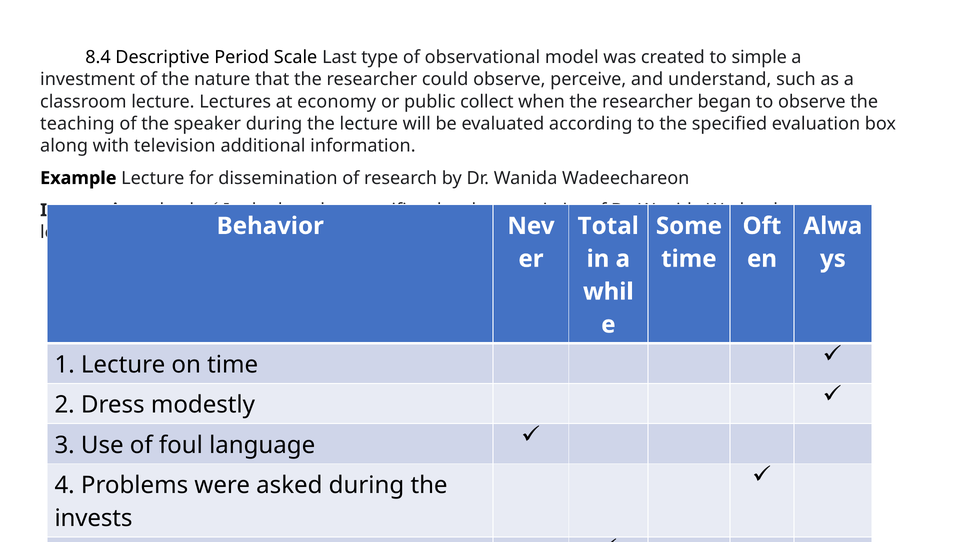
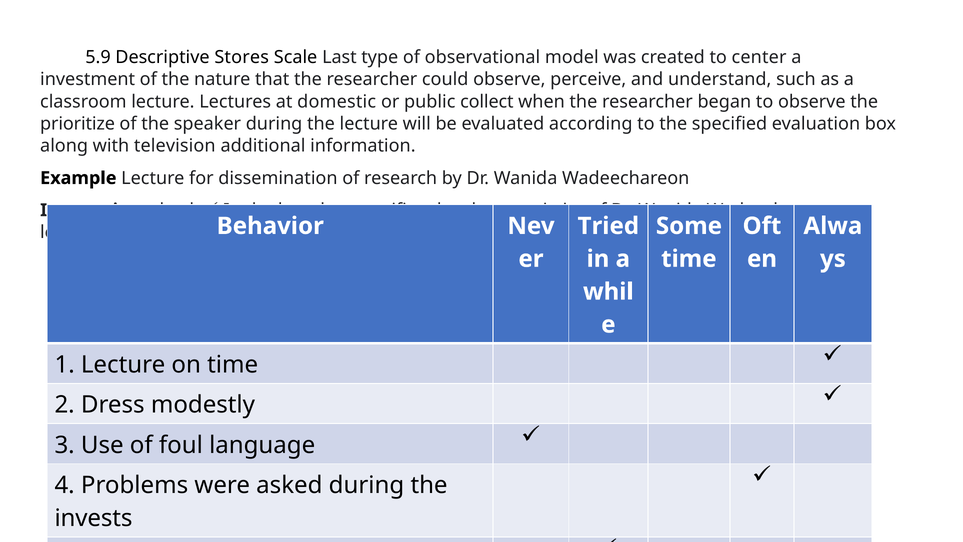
8.4: 8.4 -> 5.9 (98, 57)
Period: Period -> Stores (242, 57)
simple: simple -> center (759, 57)
economy: economy -> domestic (337, 102)
teaching: teaching -> prioritize (78, 124)
Total: Total -> Tried (608, 226)
